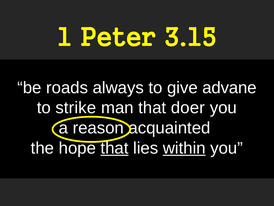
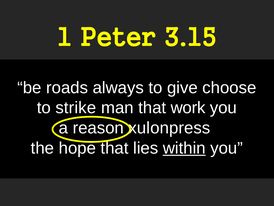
advane: advane -> choose (229, 87)
doer: doer -> work (188, 108)
acquainted: acquainted -> xulonpress (169, 128)
that underline: present -> none (115, 148)
